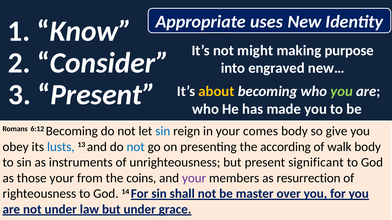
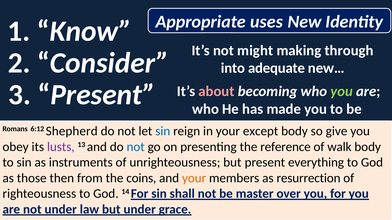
purpose: purpose -> through (349, 51)
engraved: engraved -> adequate (277, 68)
about colour: yellow -> pink (216, 92)
6:12 Becoming: Becoming -> Shepherd (72, 131)
comes: comes -> except (261, 131)
lusts colour: blue -> purple (61, 147)
according: according -> reference (286, 147)
significant: significant -> everything (316, 163)
those your: your -> then (62, 178)
your colour: purple -> orange (194, 178)
